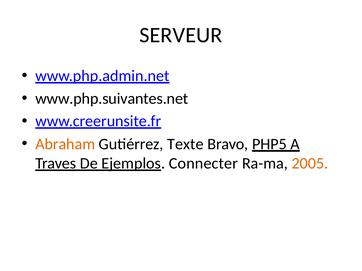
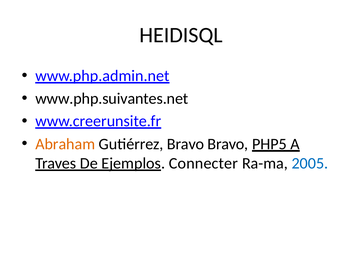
SERVEUR: SERVEUR -> HEIDISQL (181, 35)
Gutiérrez Texte: Texte -> Bravo (186, 144)
2005 colour: orange -> blue (310, 164)
